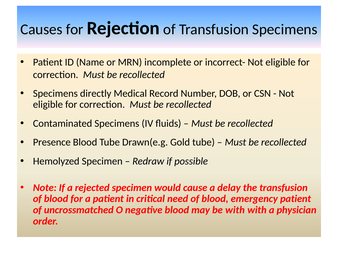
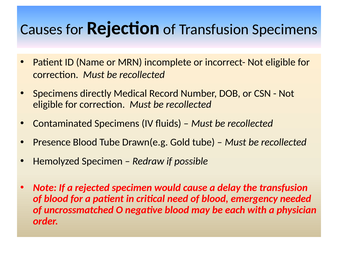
emergency patient: patient -> needed (296, 198)
be with: with -> each (235, 210)
